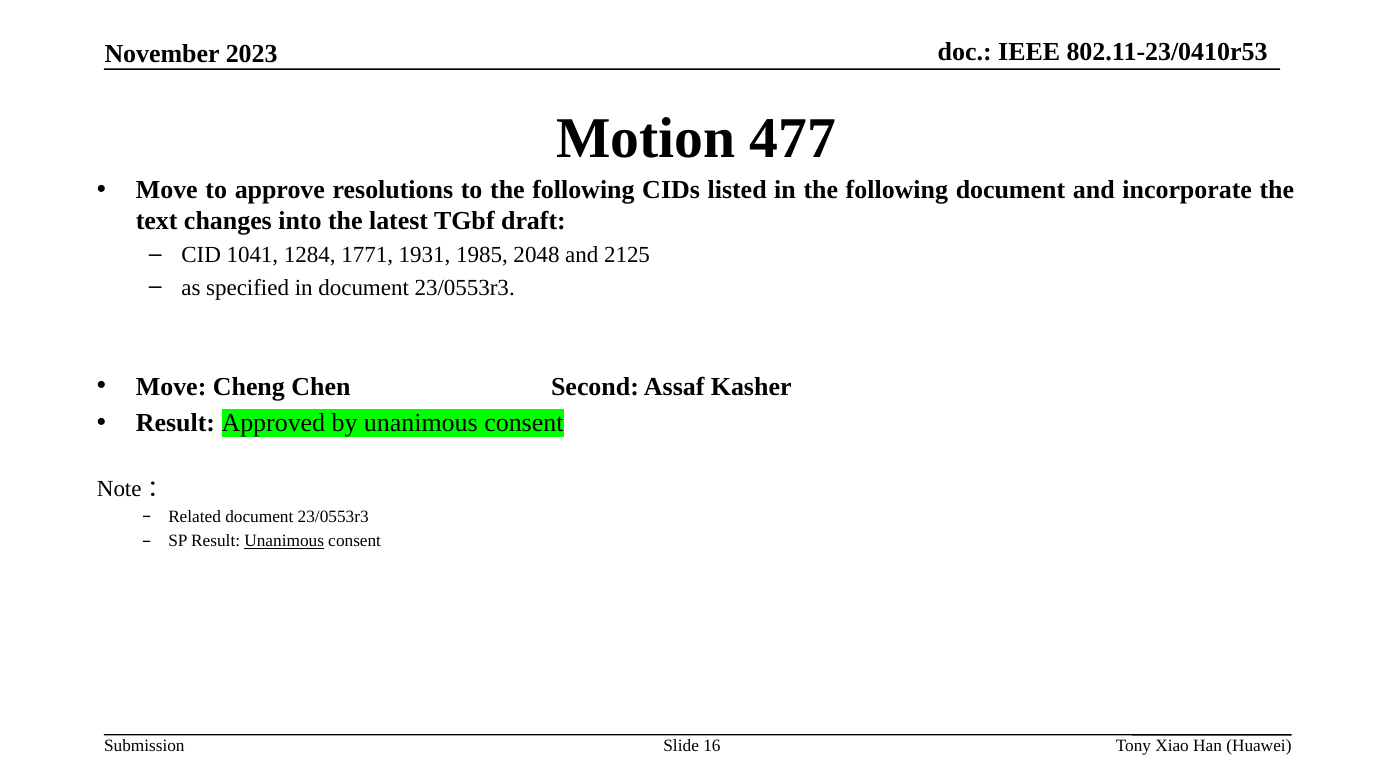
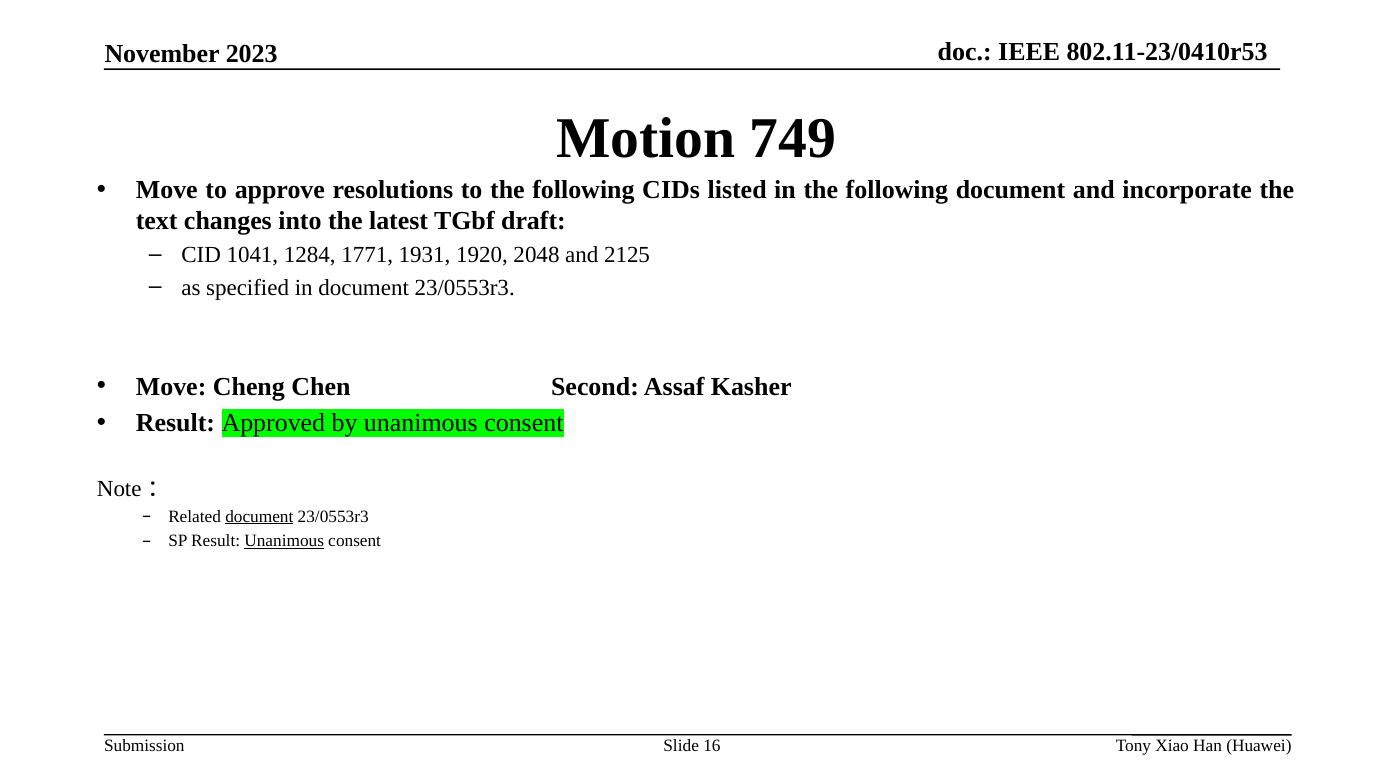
477: 477 -> 749 (793, 139)
1985: 1985 -> 1920 (482, 255)
document underline: none -> present (259, 517)
